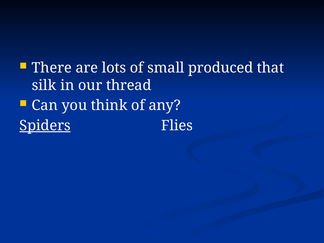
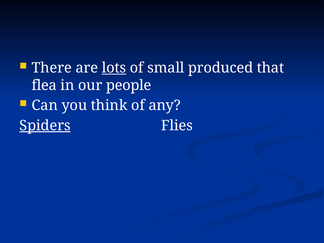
lots underline: none -> present (114, 68)
silk: silk -> flea (44, 85)
thread: thread -> people (129, 85)
